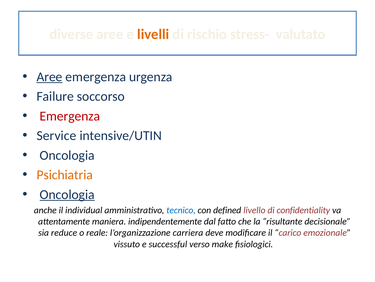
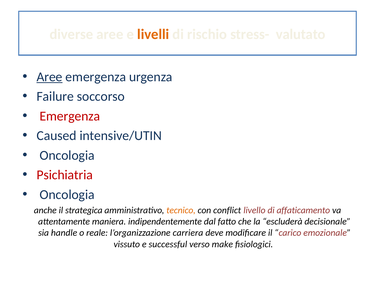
Service: Service -> Caused (57, 135)
Psichiatria colour: orange -> red (65, 174)
Oncologia underline: present -> none (67, 194)
individual: individual -> strategica (84, 210)
tecnico colour: blue -> orange (181, 210)
defined: defined -> conflict (227, 210)
confidentiality: confidentiality -> affaticamento (303, 210)
risultante: risultante -> escluderà (282, 221)
reduce: reduce -> handle (64, 232)
